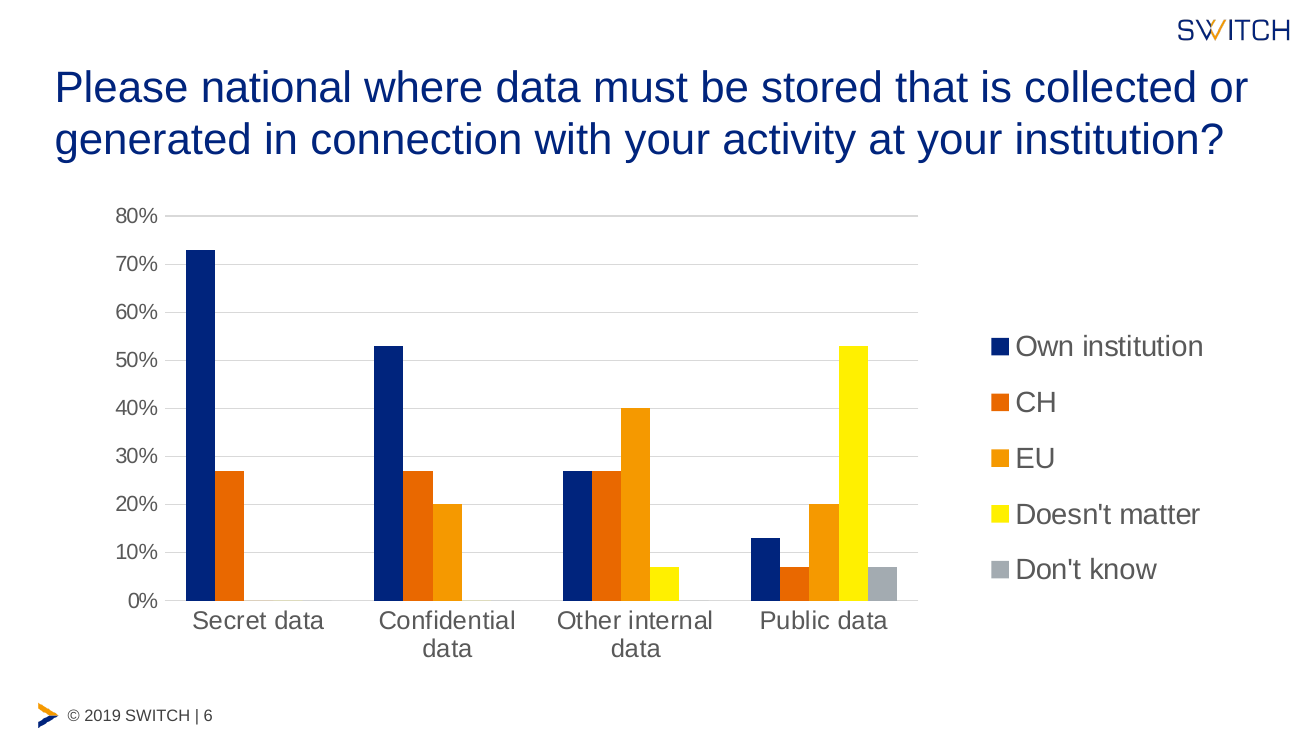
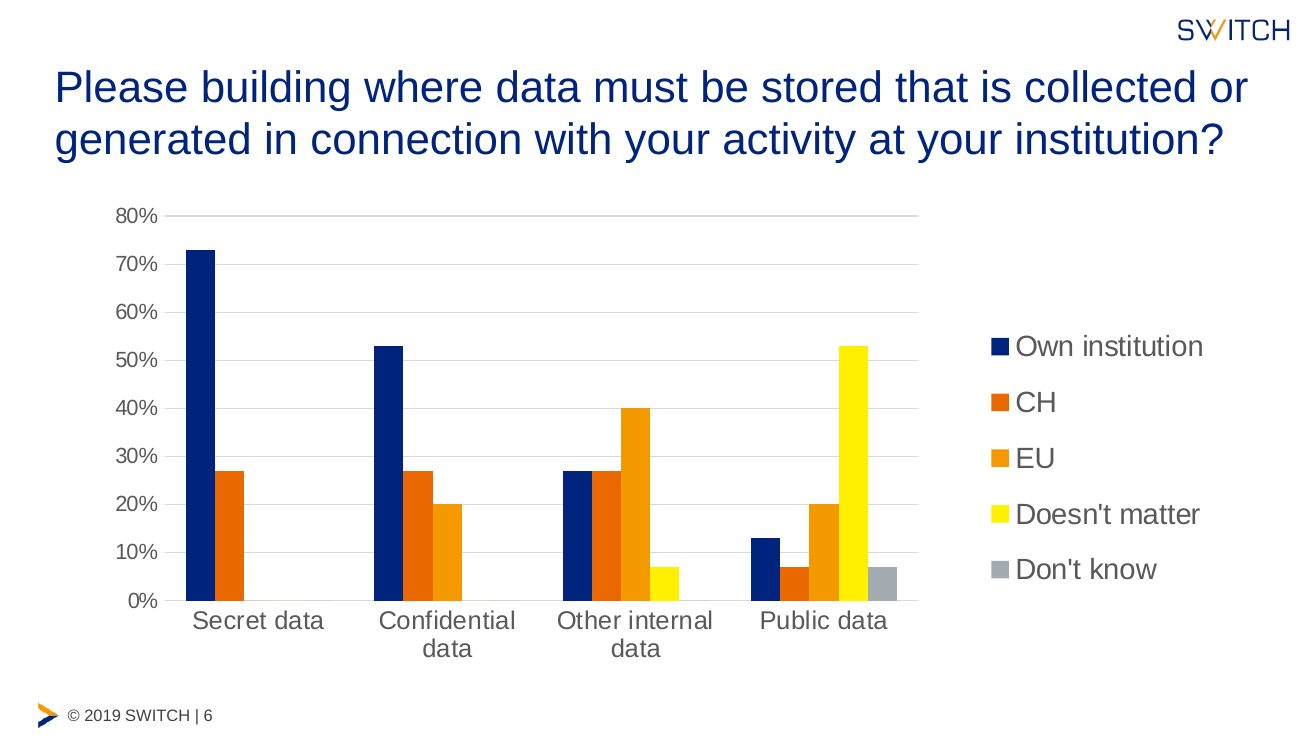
national: national -> building (276, 88)
